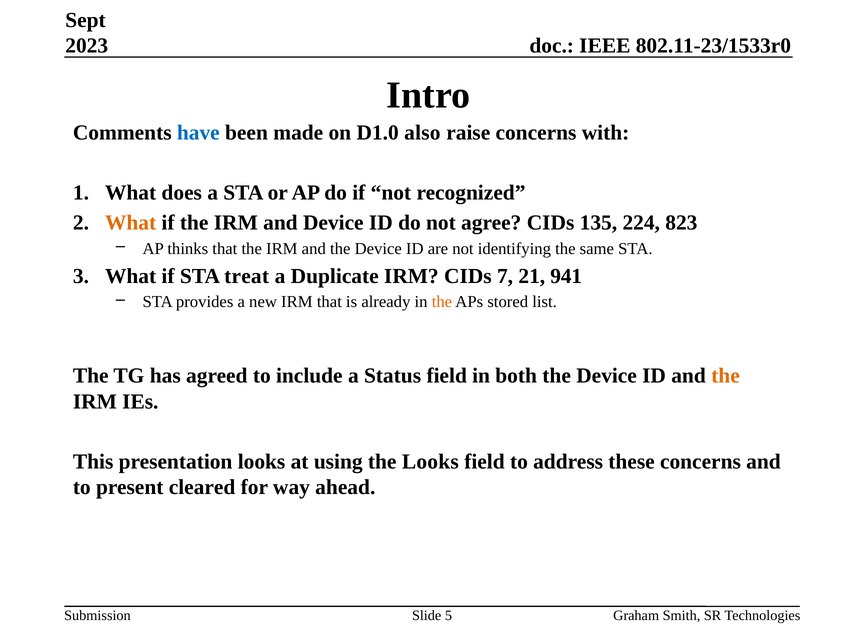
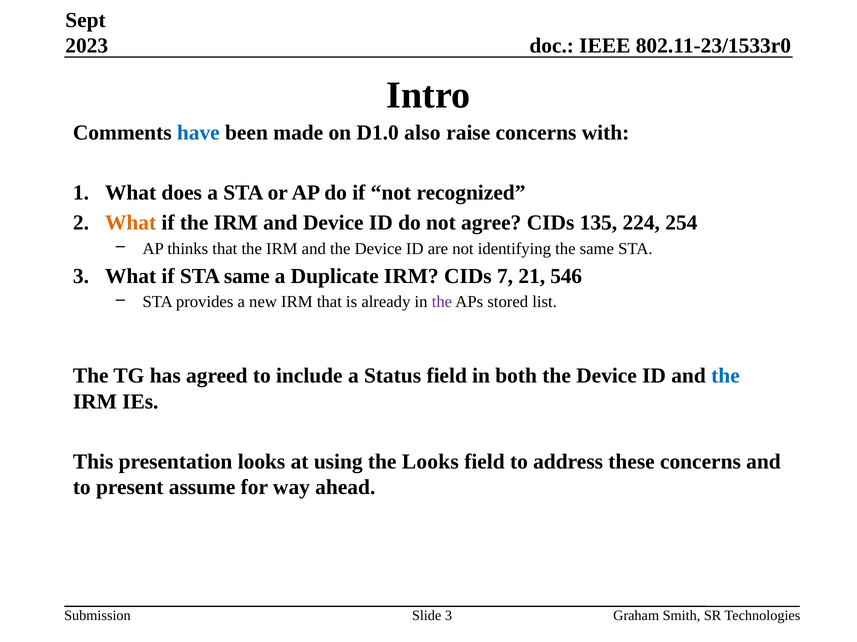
823: 823 -> 254 (681, 223)
STA treat: treat -> same (247, 276)
941: 941 -> 546 (566, 276)
the colour: orange -> purple (442, 302)
the colour: orange -> blue (725, 376)
cleared: cleared -> assume (202, 488)
Slide 5: 5 -> 3 (448, 616)
